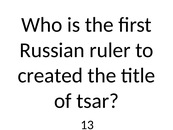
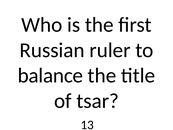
created: created -> balance (50, 75)
